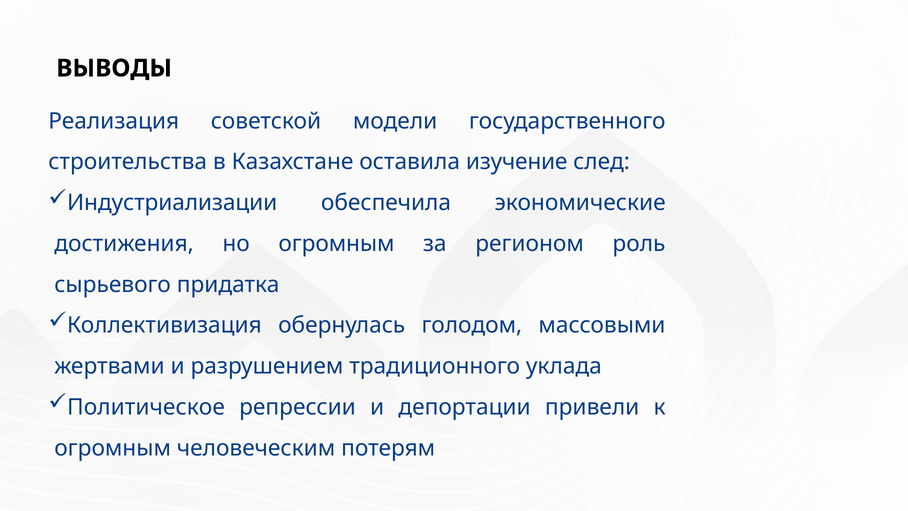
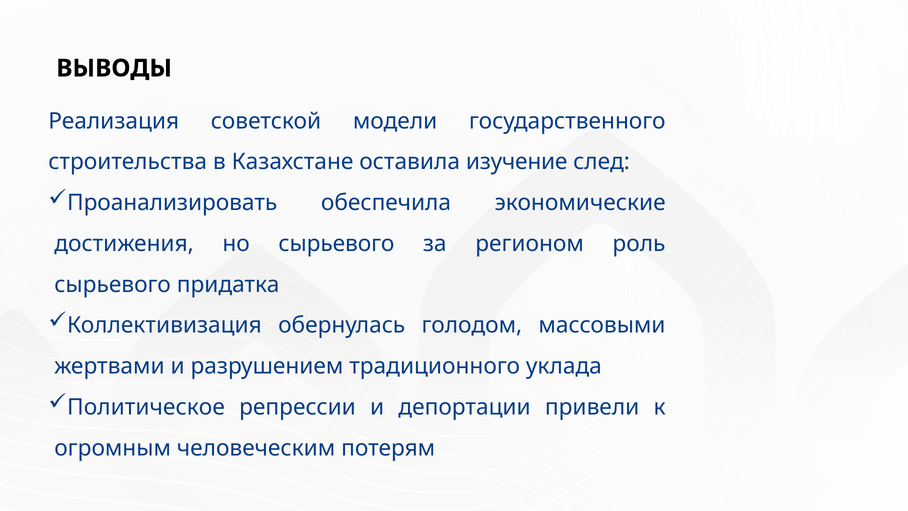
Индустриализации: Индустриализации -> Проанализировать (172, 203)
но огромным: огромным -> сырьевого (336, 244)
